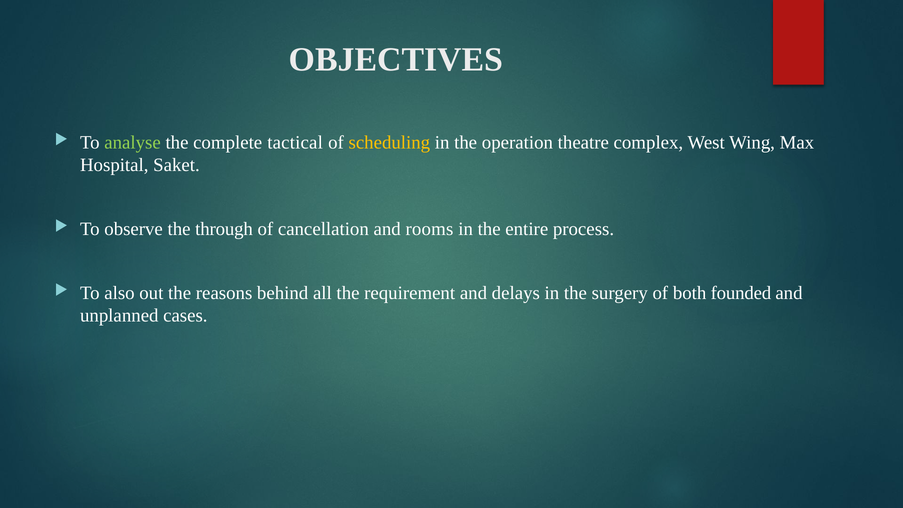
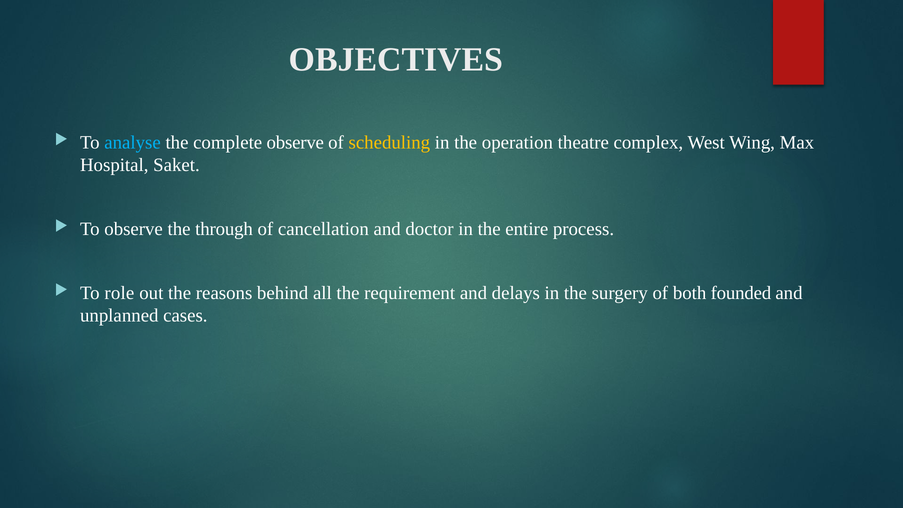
analyse colour: light green -> light blue (133, 142)
complete tactical: tactical -> observe (295, 142)
rooms: rooms -> doctor (430, 229)
also: also -> role (119, 293)
